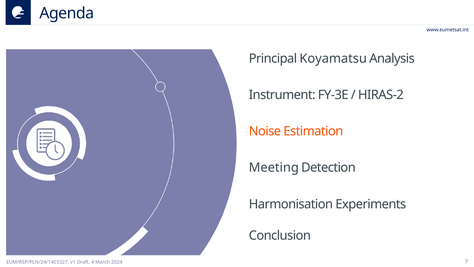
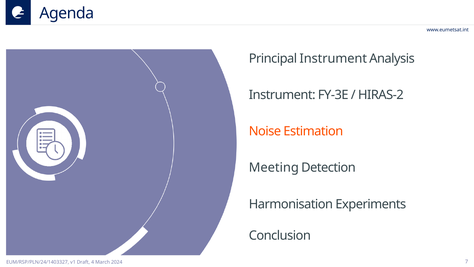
Principal Koyamatsu: Koyamatsu -> Instrument (333, 58)
